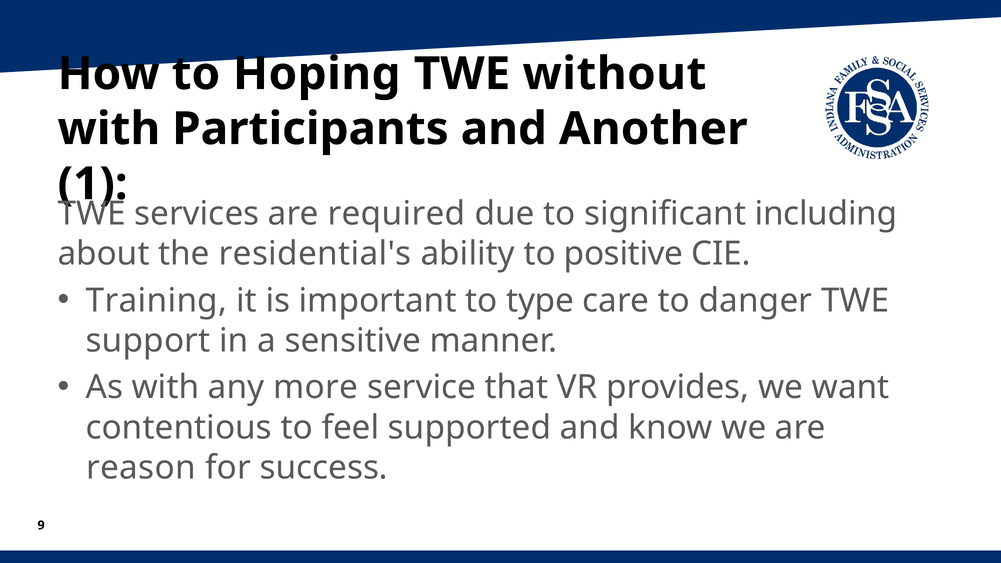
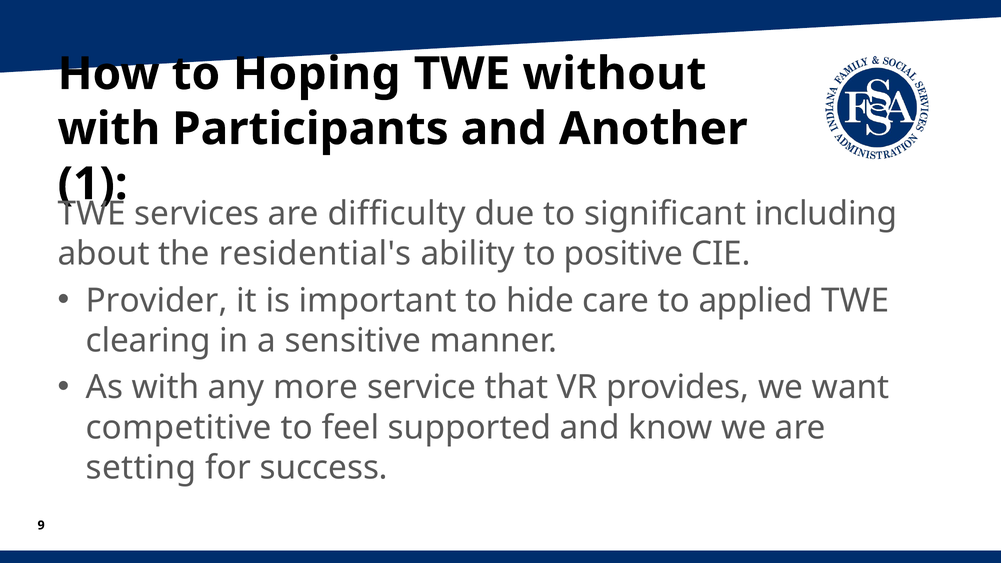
required: required -> difficulty (397, 214)
Training: Training -> Provider (157, 301)
type: type -> hide (540, 301)
danger: danger -> applied (756, 301)
support: support -> clearing (148, 341)
contentious: contentious -> competitive (179, 428)
reason: reason -> setting (141, 468)
